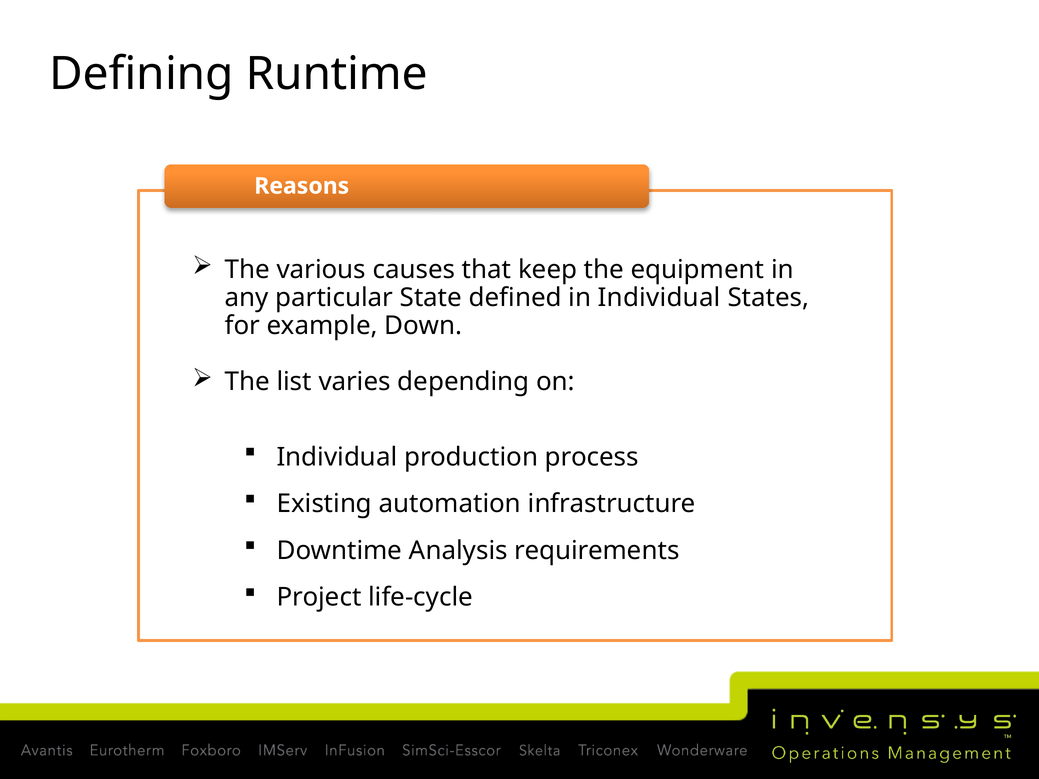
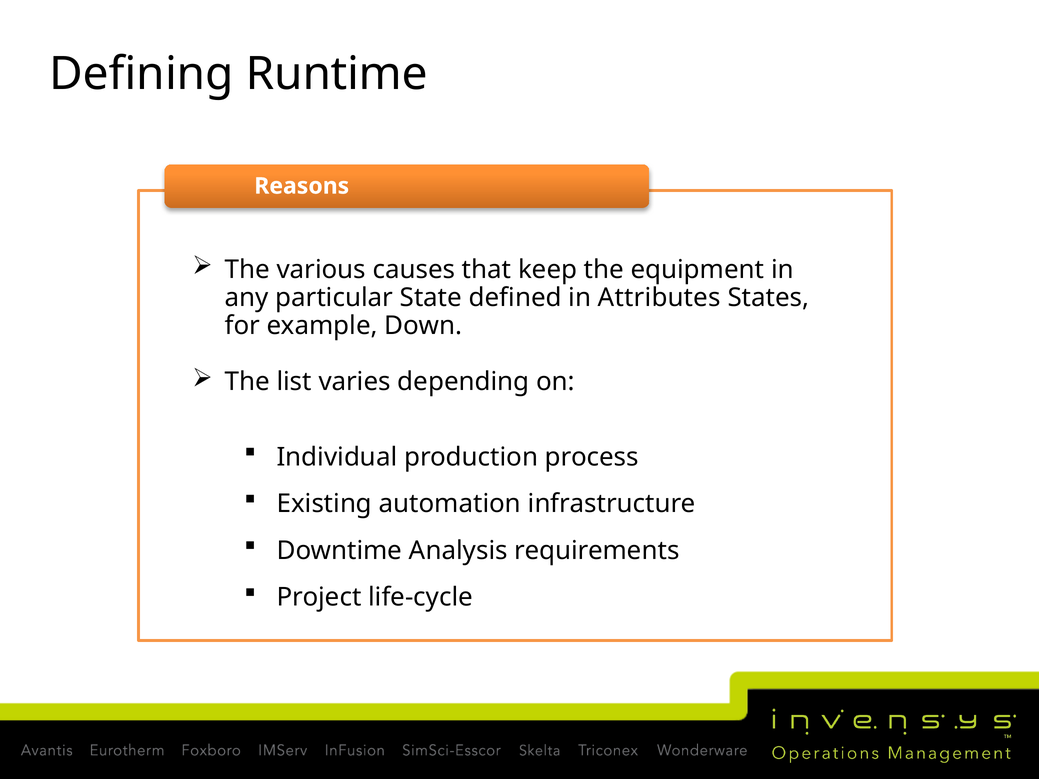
in Individual: Individual -> Attributes (659, 298)
